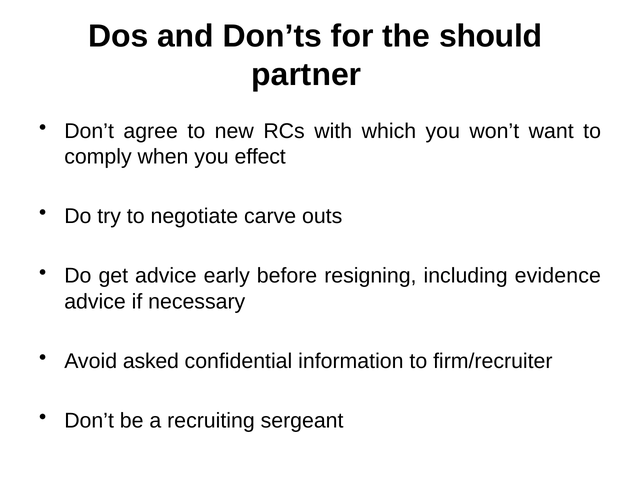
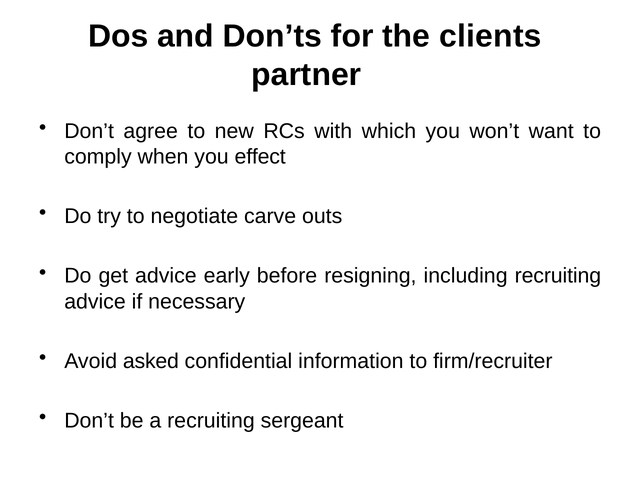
should: should -> clients (490, 36)
including evidence: evidence -> recruiting (558, 276)
